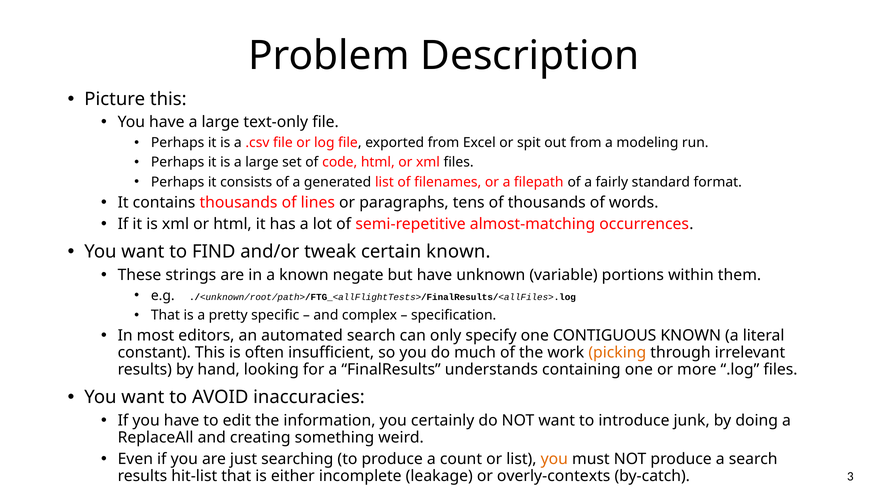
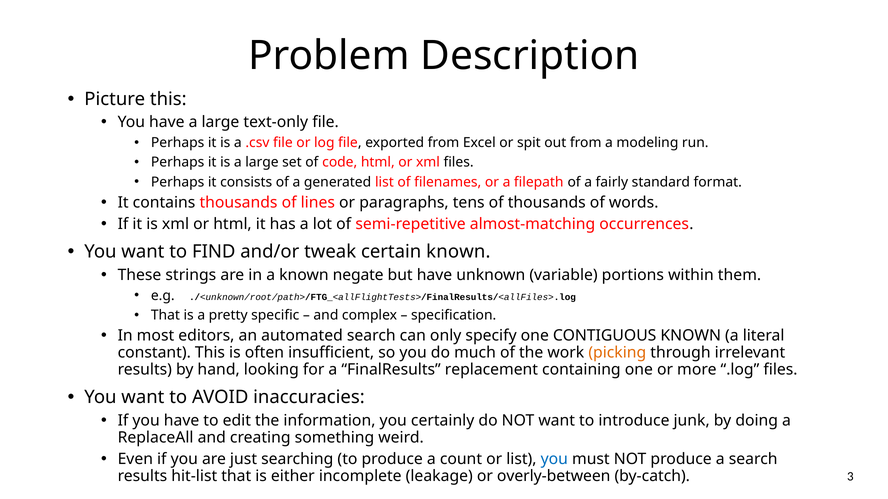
understands: understands -> replacement (491, 370)
you colour: orange -> blue (554, 459)
overly-contexts: overly-contexts -> overly-between (554, 476)
